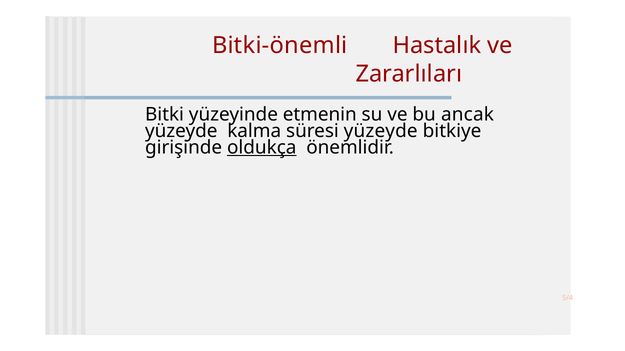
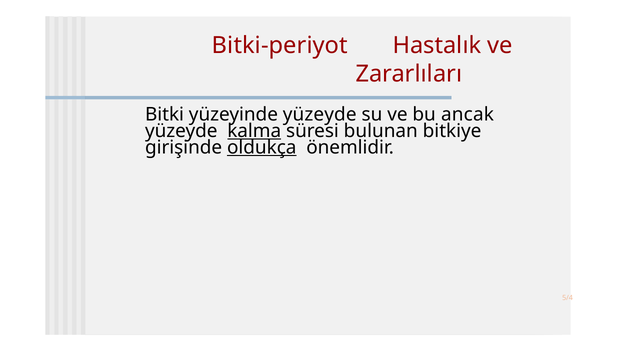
Bitki-önemli: Bitki-önemli -> Bitki-periyot (280, 46)
yüzeyinde etmenin: etmenin -> yüzeyde (320, 114)
kalma underline: none -> present (254, 131)
süresi yüzeyde: yüzeyde -> bulunan (381, 131)
